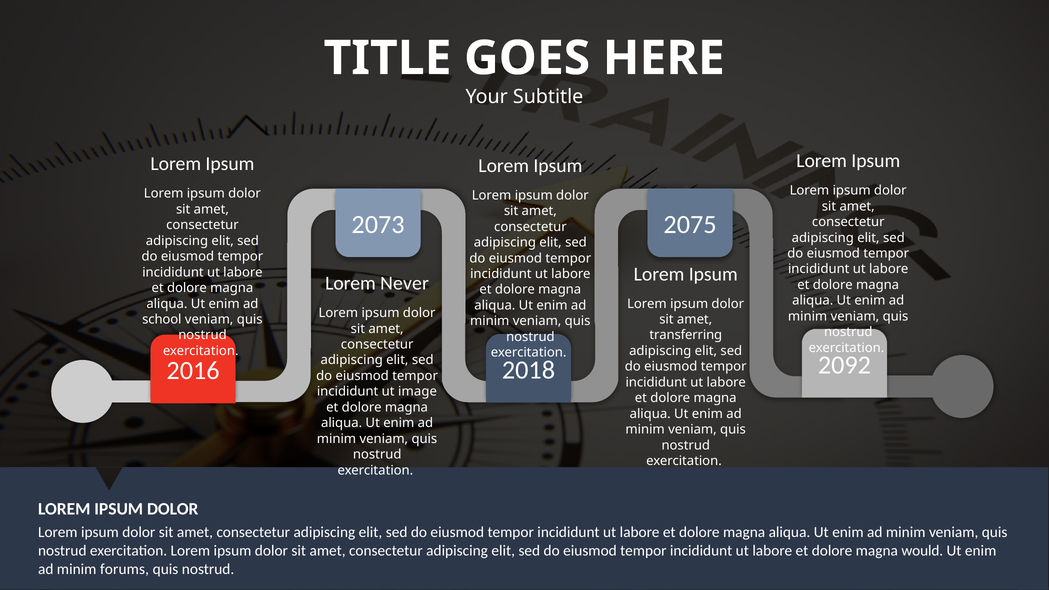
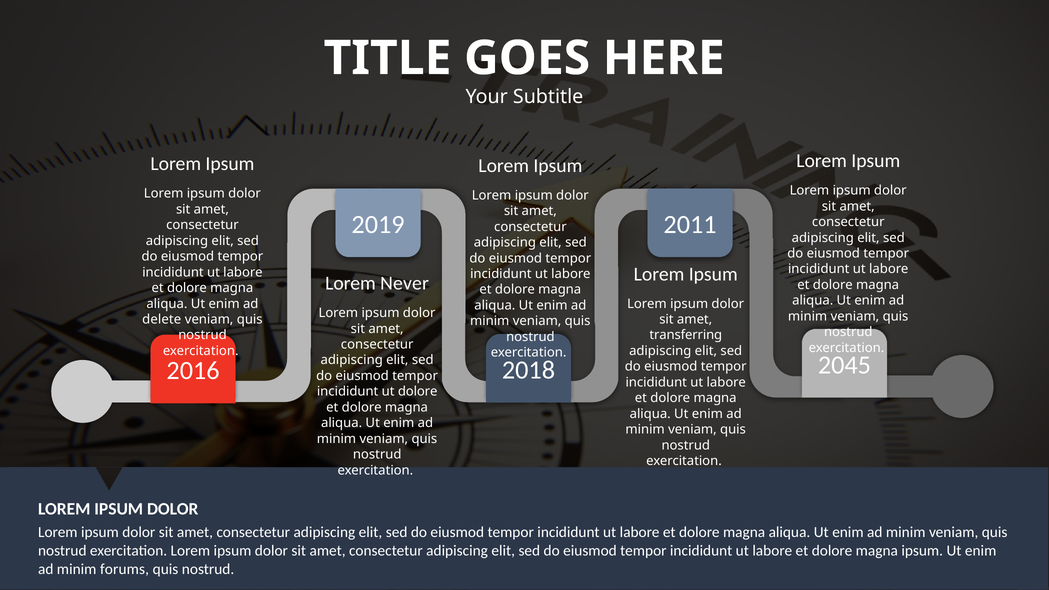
2073: 2073 -> 2019 (378, 225)
2075: 2075 -> 2011 (690, 225)
school: school -> delete (162, 319)
2092: 2092 -> 2045 (844, 365)
ut image: image -> dolore (418, 392)
magna would: would -> ipsum (922, 551)
